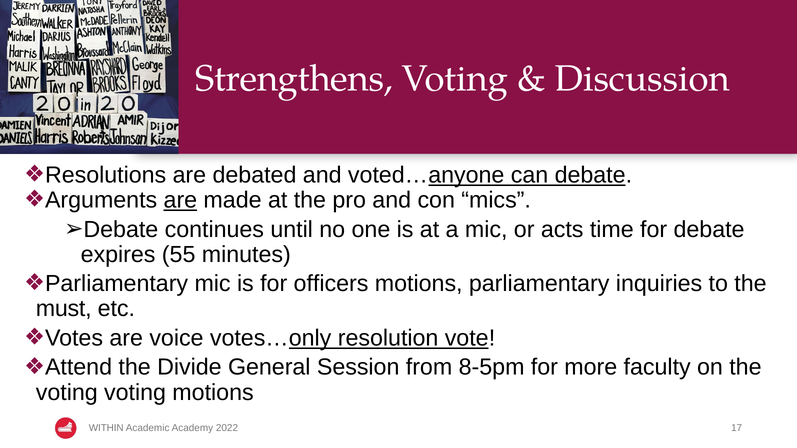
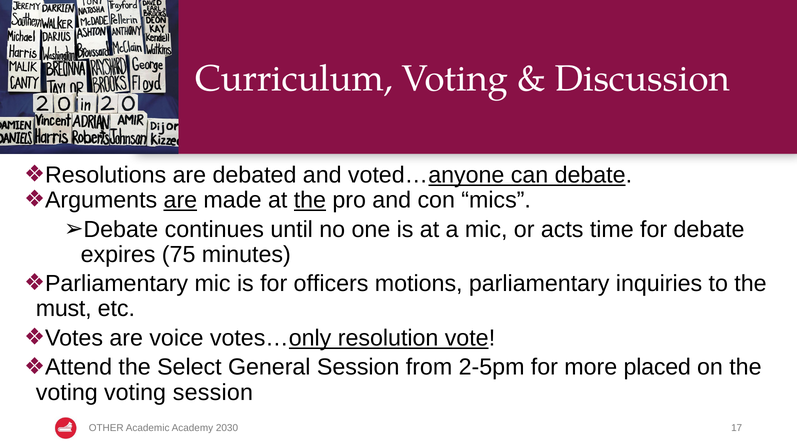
Strengthens: Strengthens -> Curriculum (294, 79)
the underline: none -> present (310, 200)
55: 55 -> 75 (179, 255)
Divide: Divide -> Select (189, 368)
8-5pm: 8-5pm -> 2-5pm (492, 368)
faculty: faculty -> placed (657, 368)
voting motions: motions -> session (213, 393)
WITHIN: WITHIN -> OTHER (106, 428)
2022: 2022 -> 2030 (227, 428)
